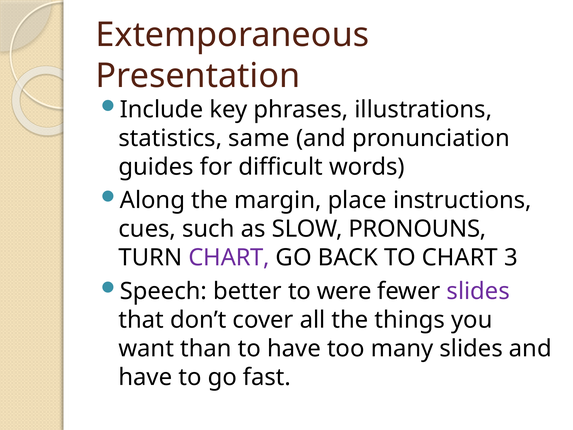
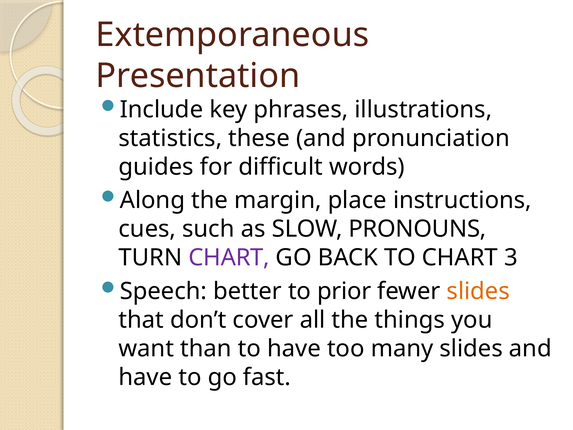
same: same -> these (259, 138)
were: were -> prior (344, 291)
slides colour: purple -> orange (478, 291)
